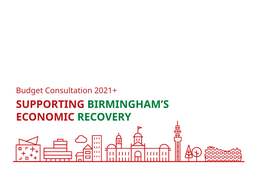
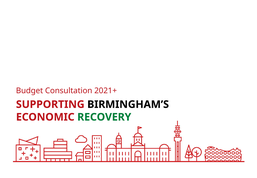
BIRMINGHAM’S colour: green -> black (128, 104)
